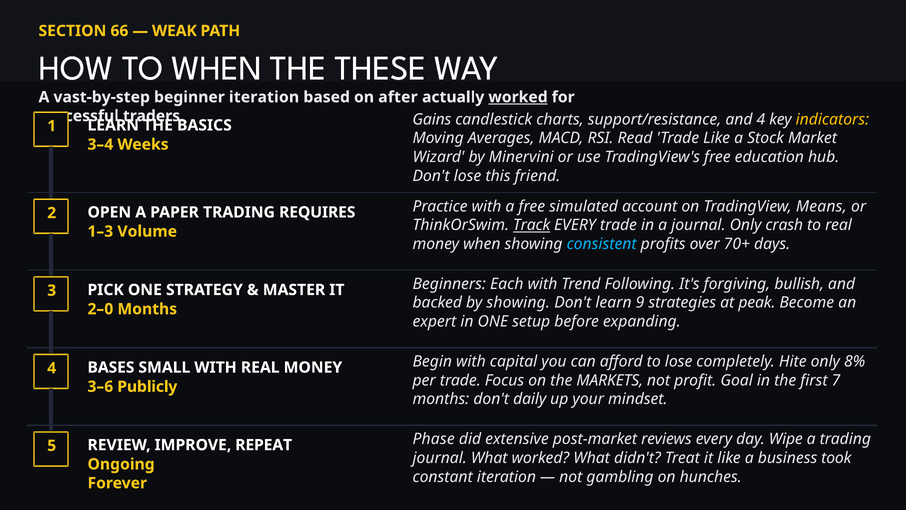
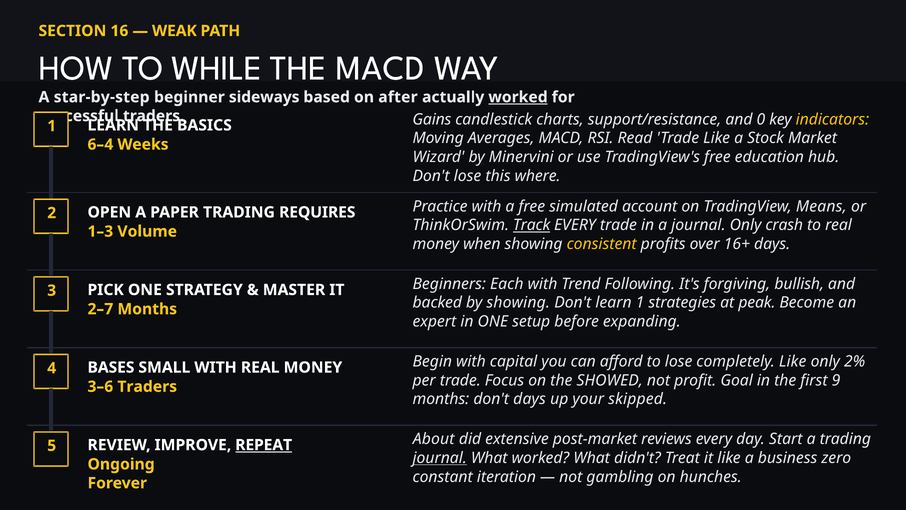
66: 66 -> 16 (119, 31)
TO WHEN: WHEN -> WHILE (217, 68)
THE THESE: THESE -> MACD (380, 68)
vast-by-step: vast-by-step -> star-by-step (102, 97)
beginner iteration: iteration -> sideways (264, 97)
and 4: 4 -> 0 (761, 119)
3–4: 3–4 -> 6–4 (100, 144)
friend: friend -> where (538, 176)
consistent colour: light blue -> yellow (602, 244)
70+: 70+ -> 16+ (737, 244)
learn 9: 9 -> 1 (640, 303)
2–0: 2–0 -> 2–7 (100, 309)
completely Hite: Hite -> Like (793, 361)
8%: 8% -> 2% (855, 361)
MARKETS: MARKETS -> SHOWED (610, 380)
7: 7 -> 9 (836, 380)
3–6 Publicly: Publicly -> Traders (147, 386)
don't daily: daily -> days (530, 399)
mindset: mindset -> skipped (638, 399)
Phase: Phase -> About (434, 439)
Wipe: Wipe -> Start (786, 439)
REPEAT underline: none -> present (264, 445)
journal underline: none -> present (440, 458)
took: took -> zero (836, 458)
